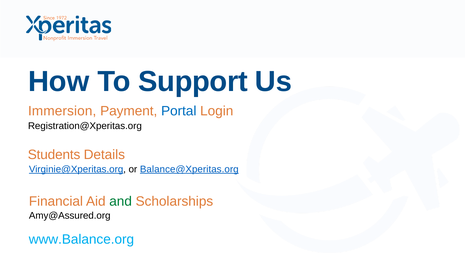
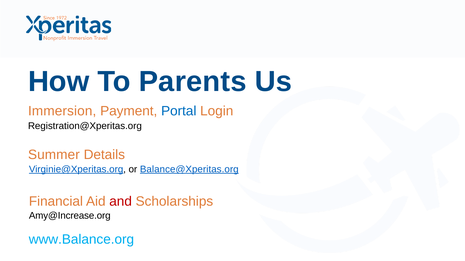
Support: Support -> Parents (193, 82)
Students: Students -> Summer (54, 155)
and colour: green -> red (121, 202)
Amy@Assured.org: Amy@Assured.org -> Amy@Increase.org (70, 216)
